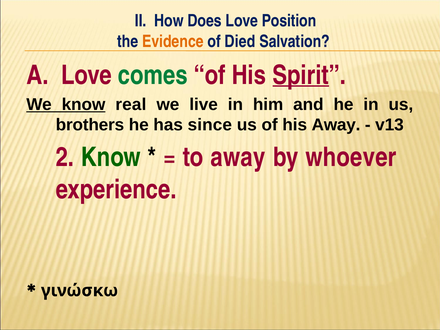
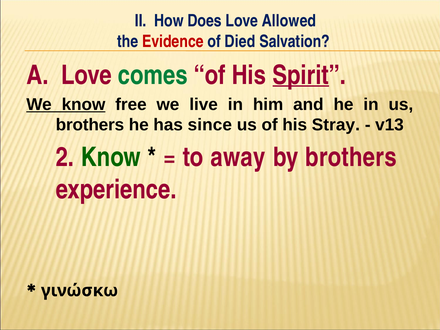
Position: Position -> Allowed (289, 21)
Evidence colour: orange -> red (173, 41)
real: real -> free (131, 104)
his Away: Away -> Stray (336, 125)
by whoever: whoever -> brothers (351, 157)
